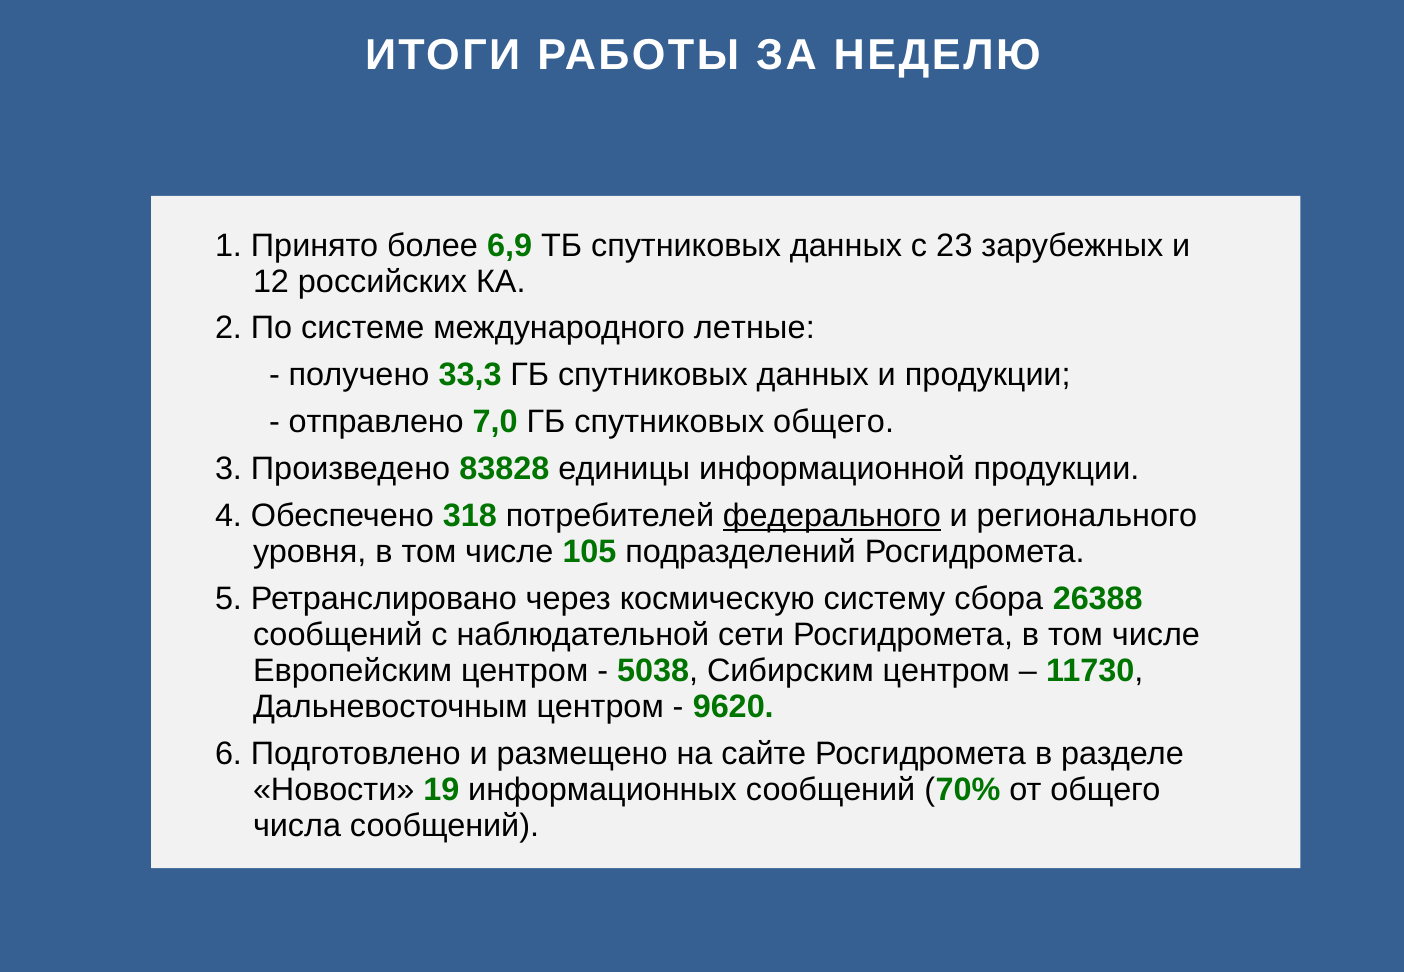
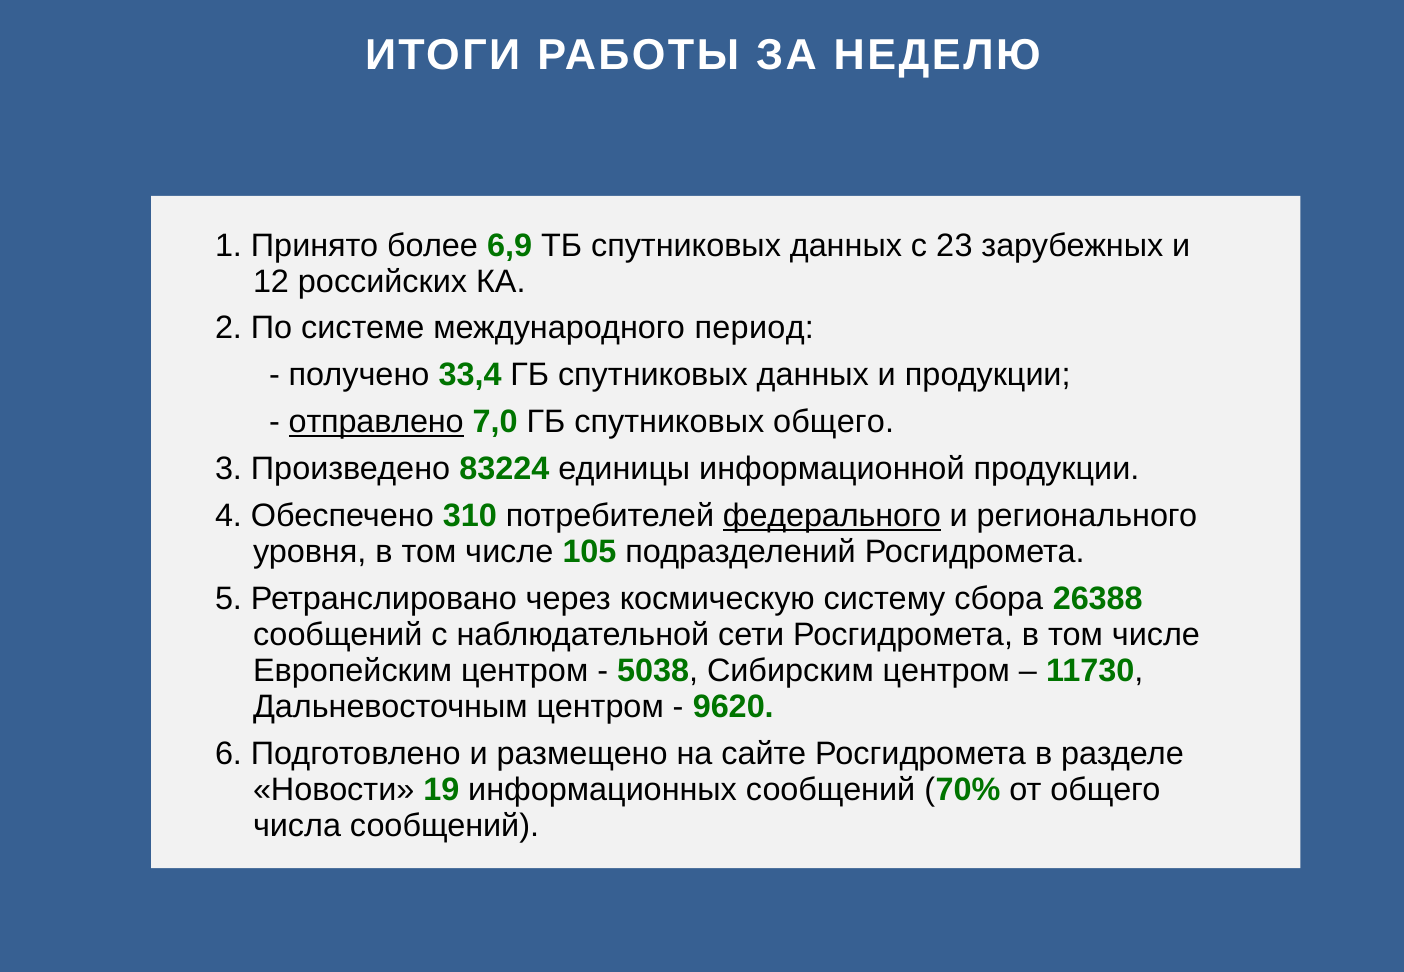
летные: летные -> период (754, 328)
33,3: 33,3 -> 33,4 (470, 375)
отправлено underline: none -> present (376, 422)
83828: 83828 -> 83224 (504, 469)
318: 318 -> 310 (470, 516)
